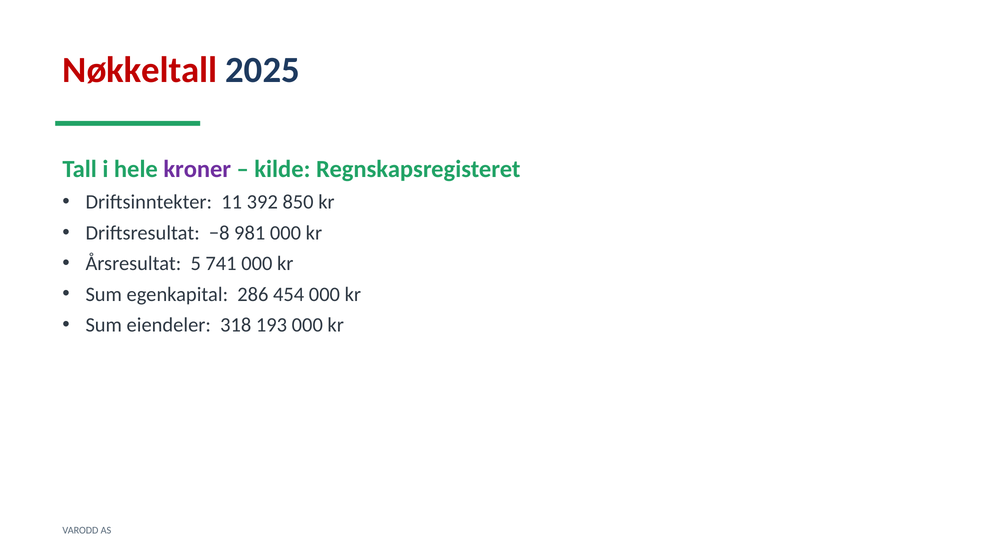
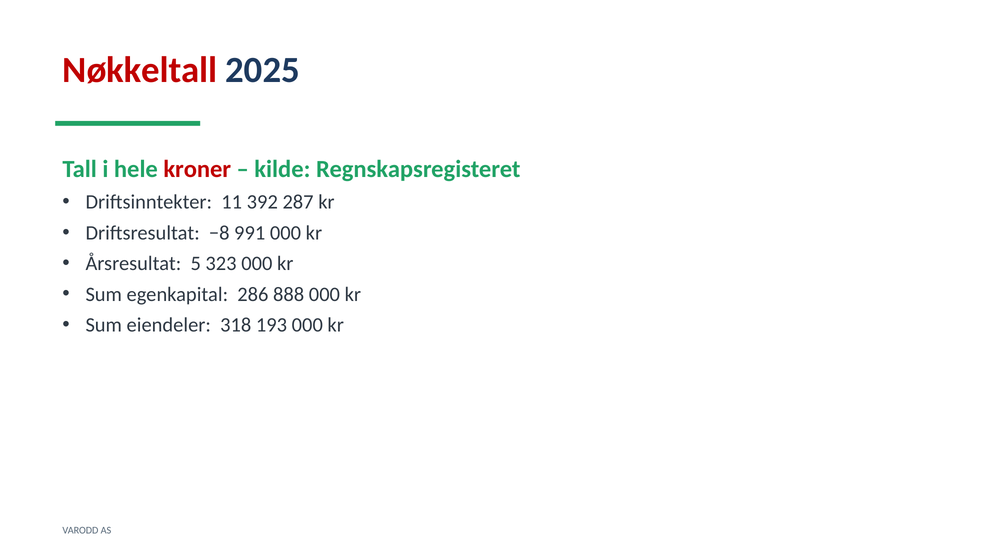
kroner colour: purple -> red (197, 169)
850: 850 -> 287 (298, 202)
981: 981 -> 991 (250, 233)
741: 741 -> 323 (221, 263)
454: 454 -> 888 (289, 294)
